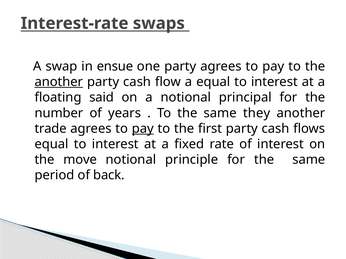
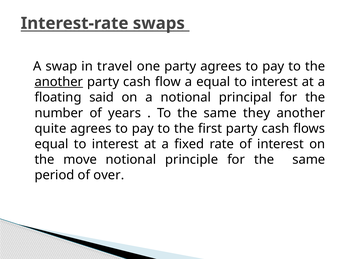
ensue: ensue -> travel (115, 66)
trade: trade -> quite (50, 129)
pay underline: present -> none (143, 129)
back: back -> over (109, 176)
